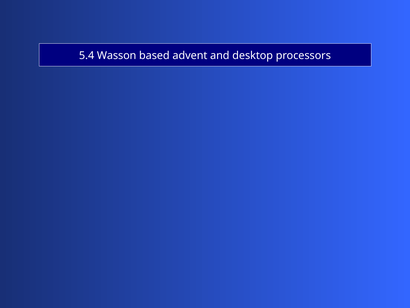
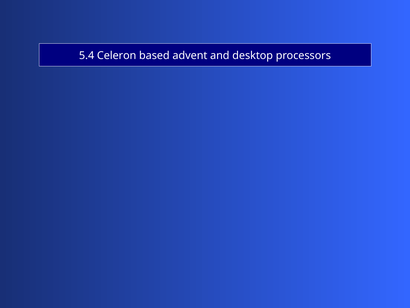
Wasson: Wasson -> Celeron (117, 56)
